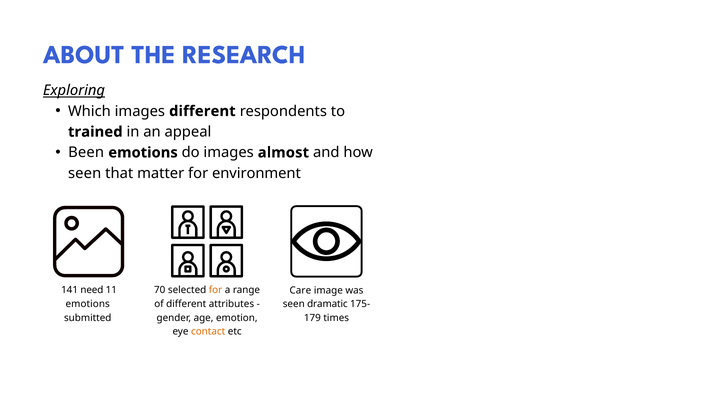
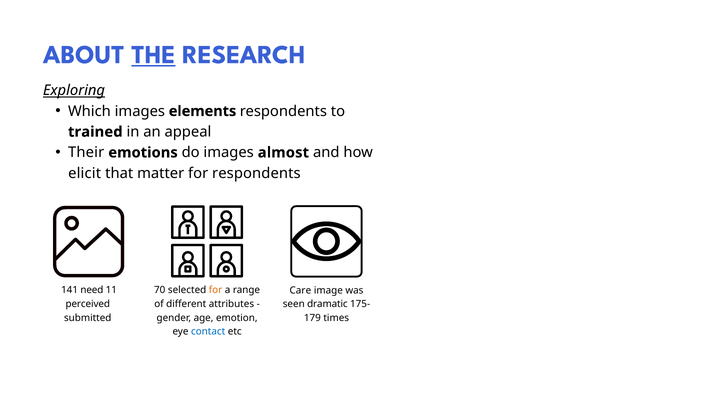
THE underline: none -> present (153, 55)
images different: different -> elements (203, 111)
Been: Been -> Their (86, 152)
seen: seen -> elicit (85, 173)
for environment: environment -> respondents (256, 173)
emotions: emotions -> perceived (88, 304)
contact colour: orange -> blue (208, 331)
